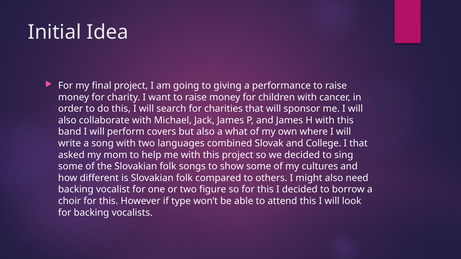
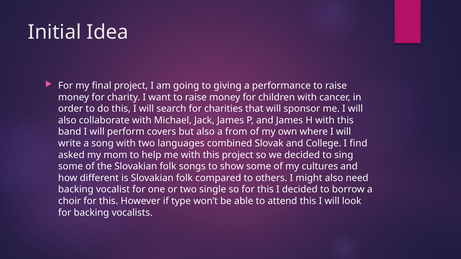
what: what -> from (236, 132)
I that: that -> find (358, 144)
figure: figure -> single (213, 190)
